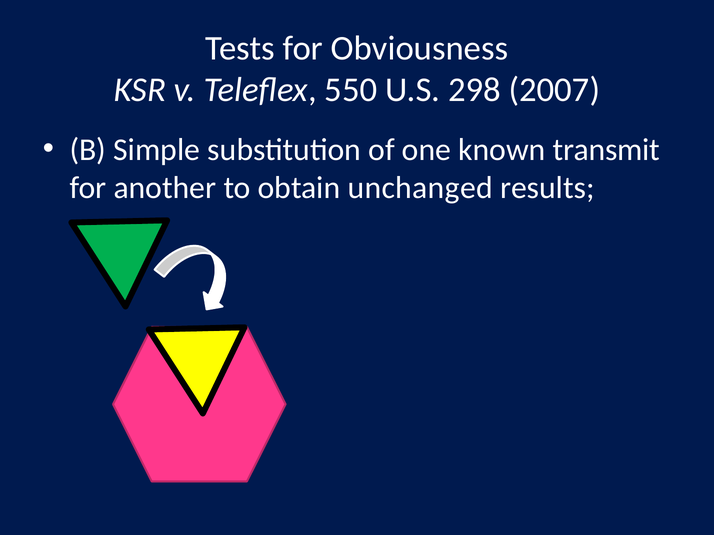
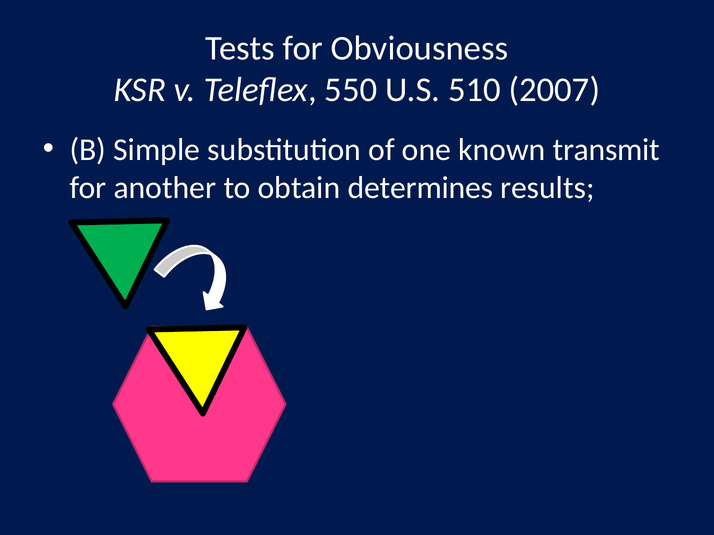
298: 298 -> 510 (474, 90)
unchanged: unchanged -> determines (420, 188)
